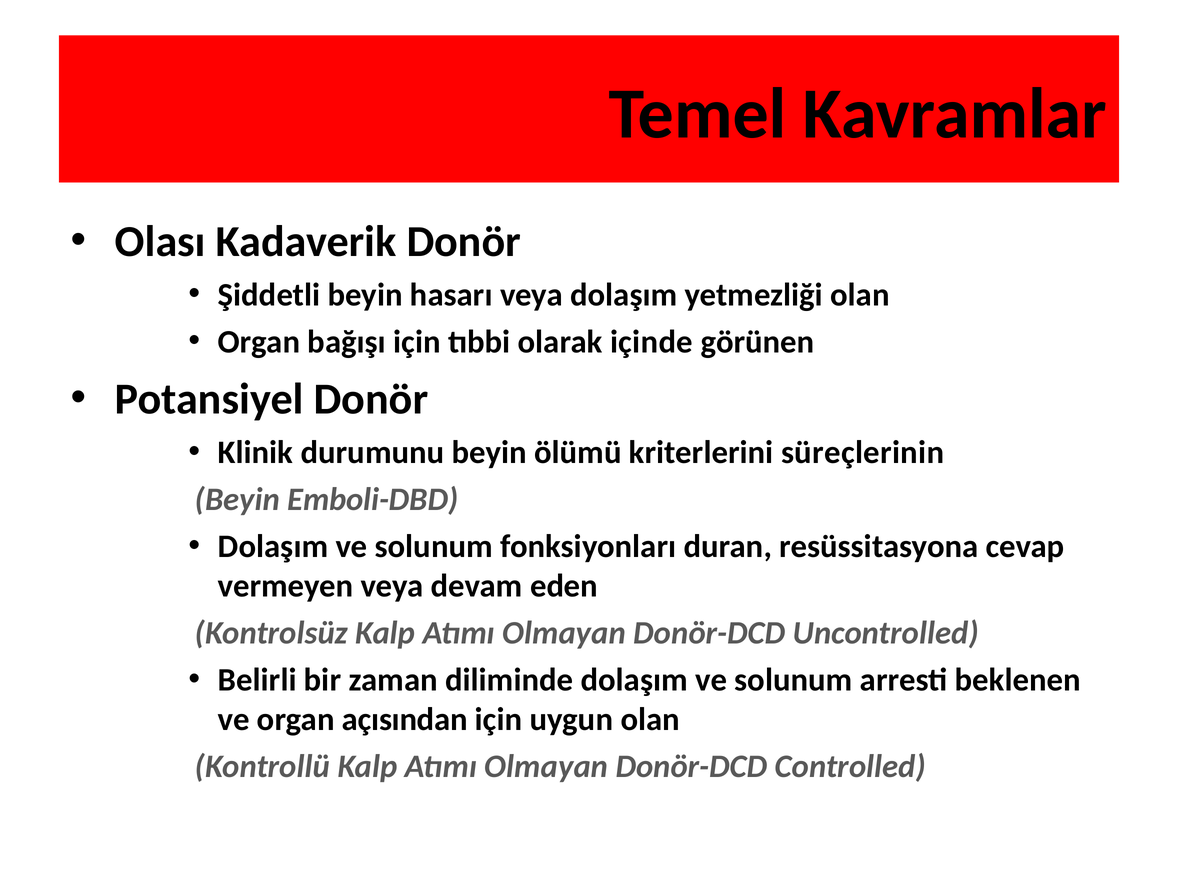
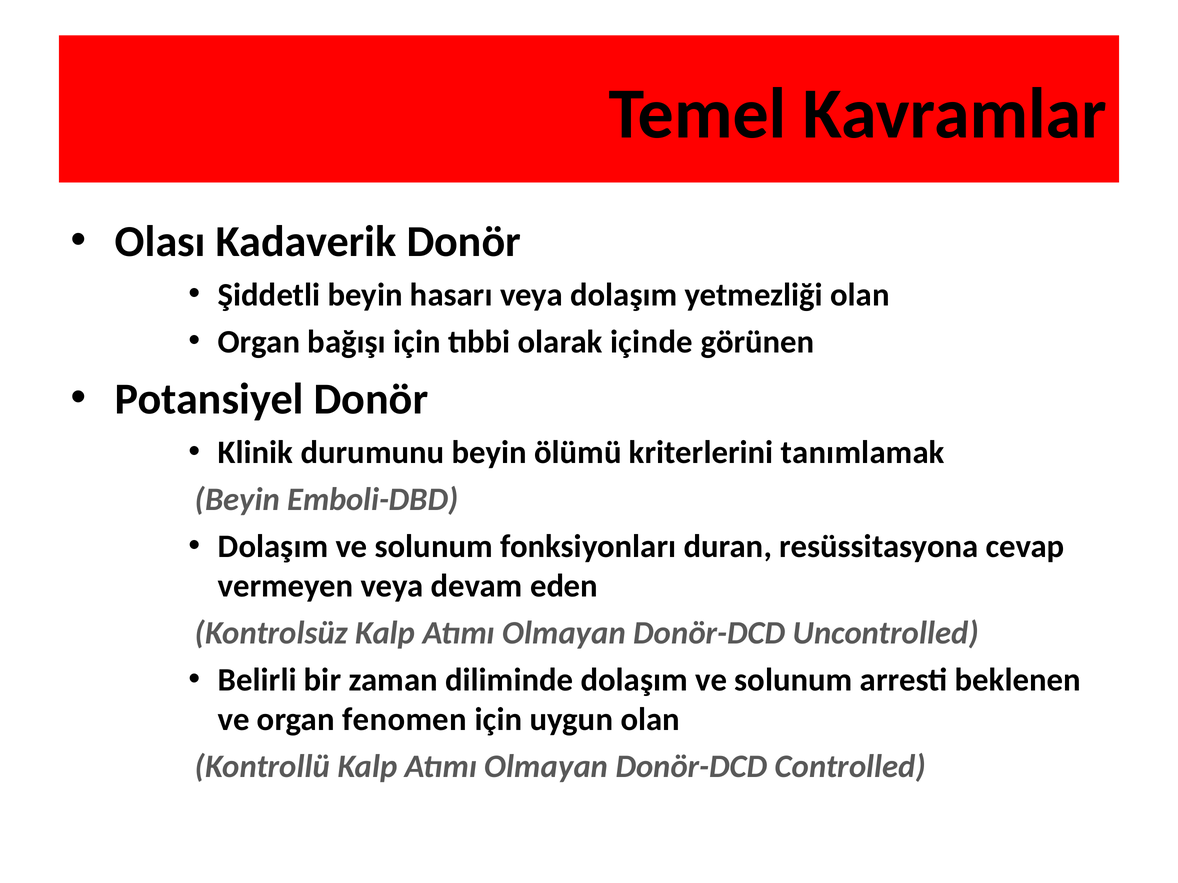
süreçlerinin: süreçlerinin -> tanımlamak (863, 453)
açısından: açısından -> fenomen (405, 720)
